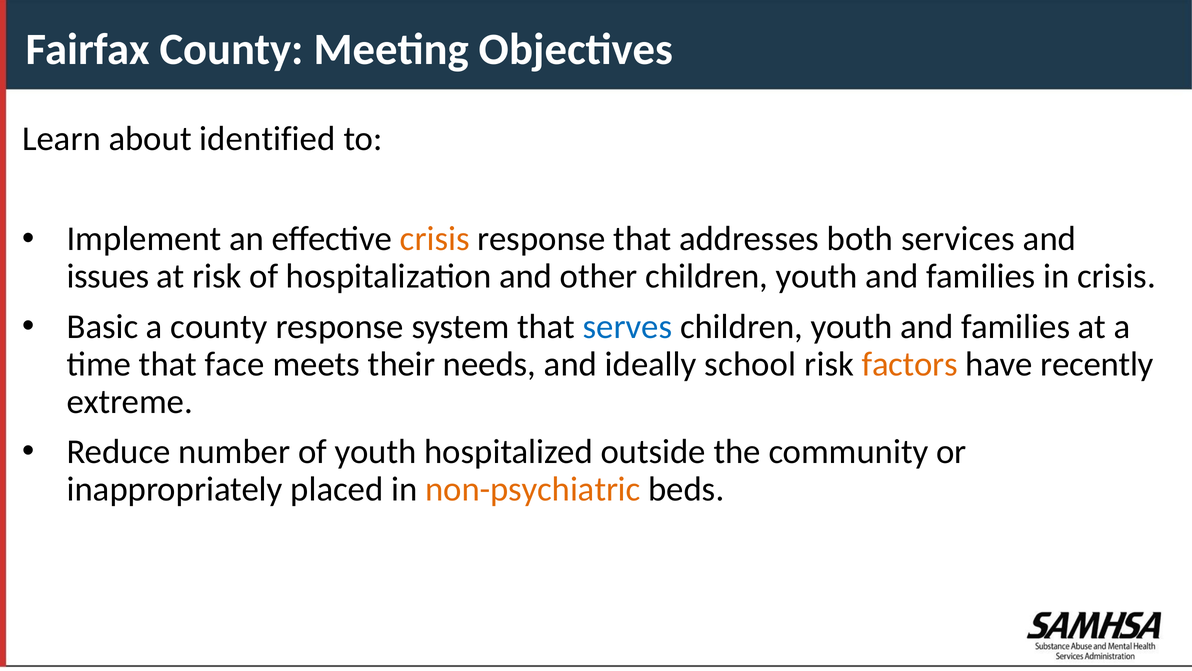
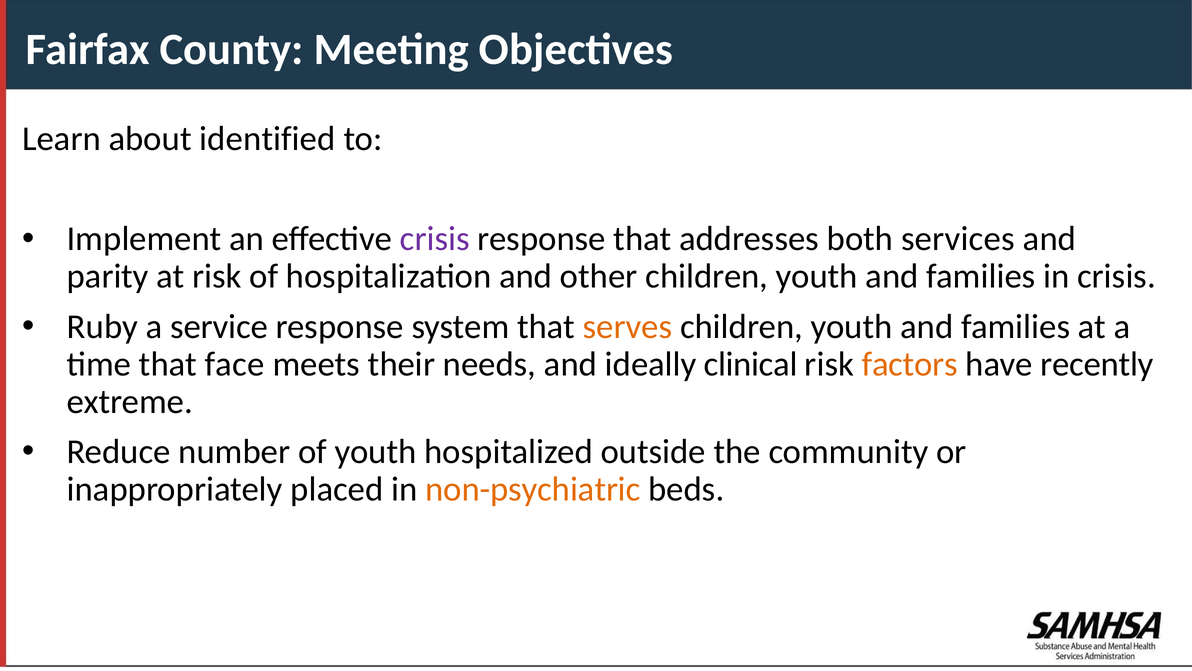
crisis colour: orange -> purple (435, 239)
issues: issues -> parity (108, 276)
Basic: Basic -> Ruby (102, 326)
a county: county -> service (219, 326)
serves colour: blue -> orange (628, 326)
school: school -> clinical (751, 364)
